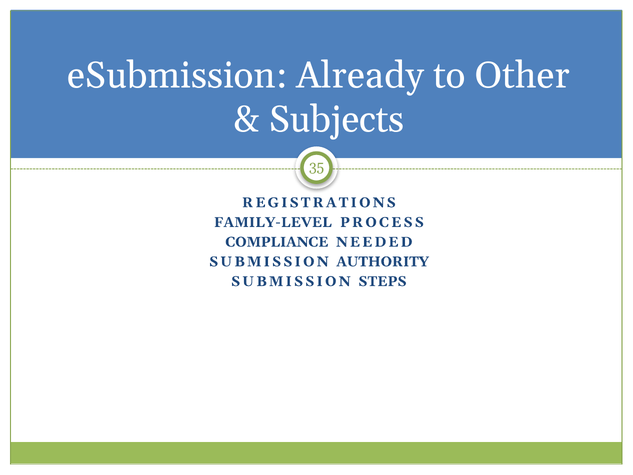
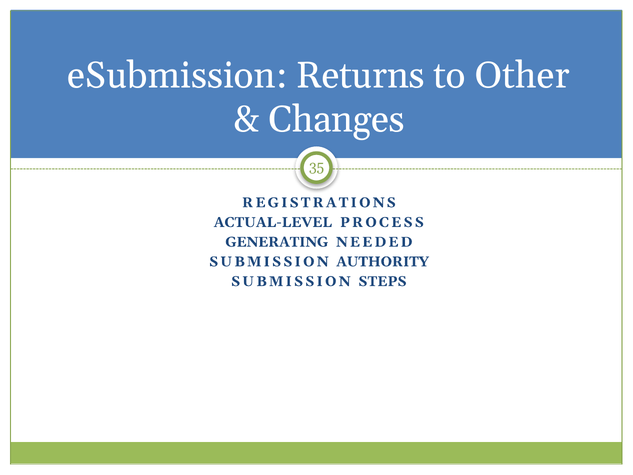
Already: Already -> Returns (360, 75)
Subjects: Subjects -> Changes (337, 120)
FAMILY-LEVEL: FAMILY-LEVEL -> ACTUAL-LEVEL (273, 222)
COMPLIANCE: COMPLIANCE -> GENERATING (277, 242)
